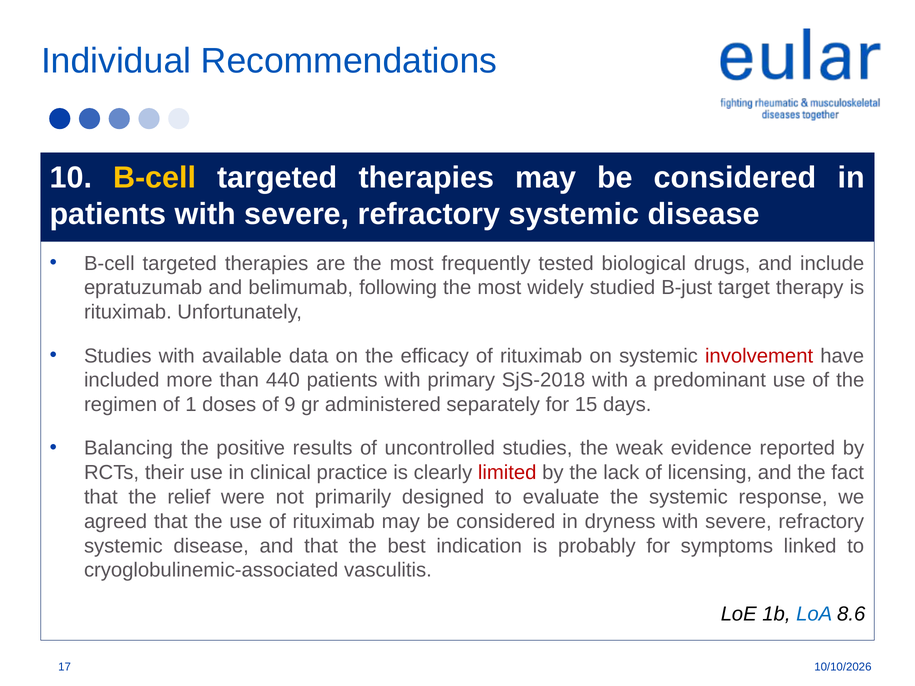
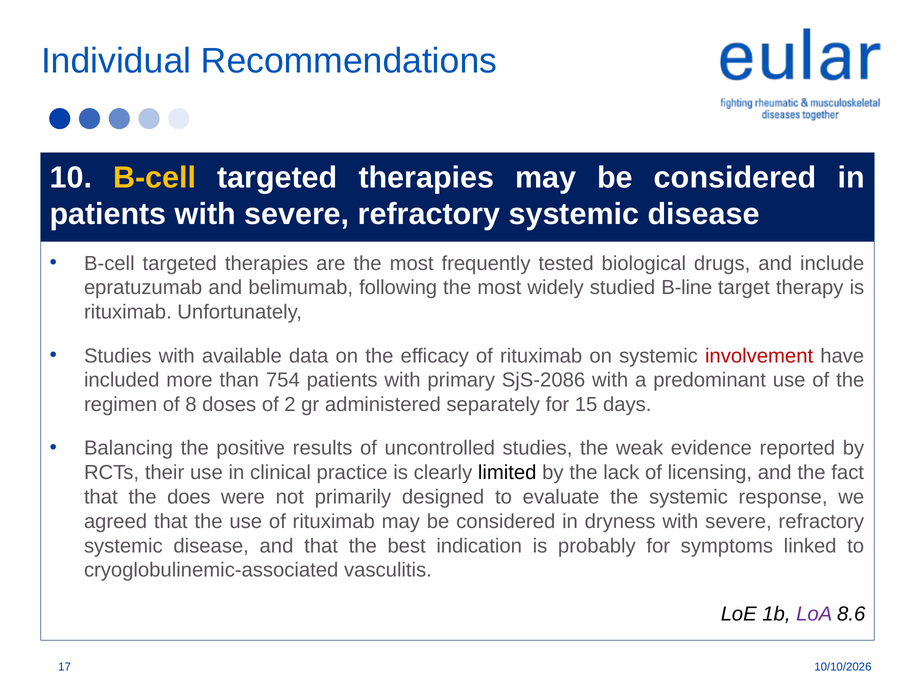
B-just: B-just -> B-line (687, 288)
440: 440 -> 754 (283, 380)
SjS-2018: SjS-2018 -> SjS-2086 (544, 380)
1: 1 -> 8 (191, 405)
9: 9 -> 2 (290, 405)
limited colour: red -> black (507, 473)
relief: relief -> does (189, 497)
LoA colour: blue -> purple (814, 614)
